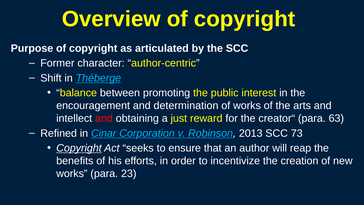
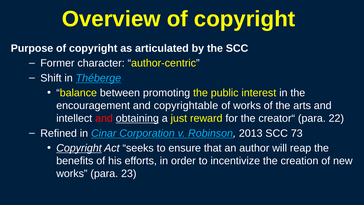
determination: determination -> copyrightable (186, 106)
obtaining underline: none -> present (137, 118)
63: 63 -> 22 (336, 118)
